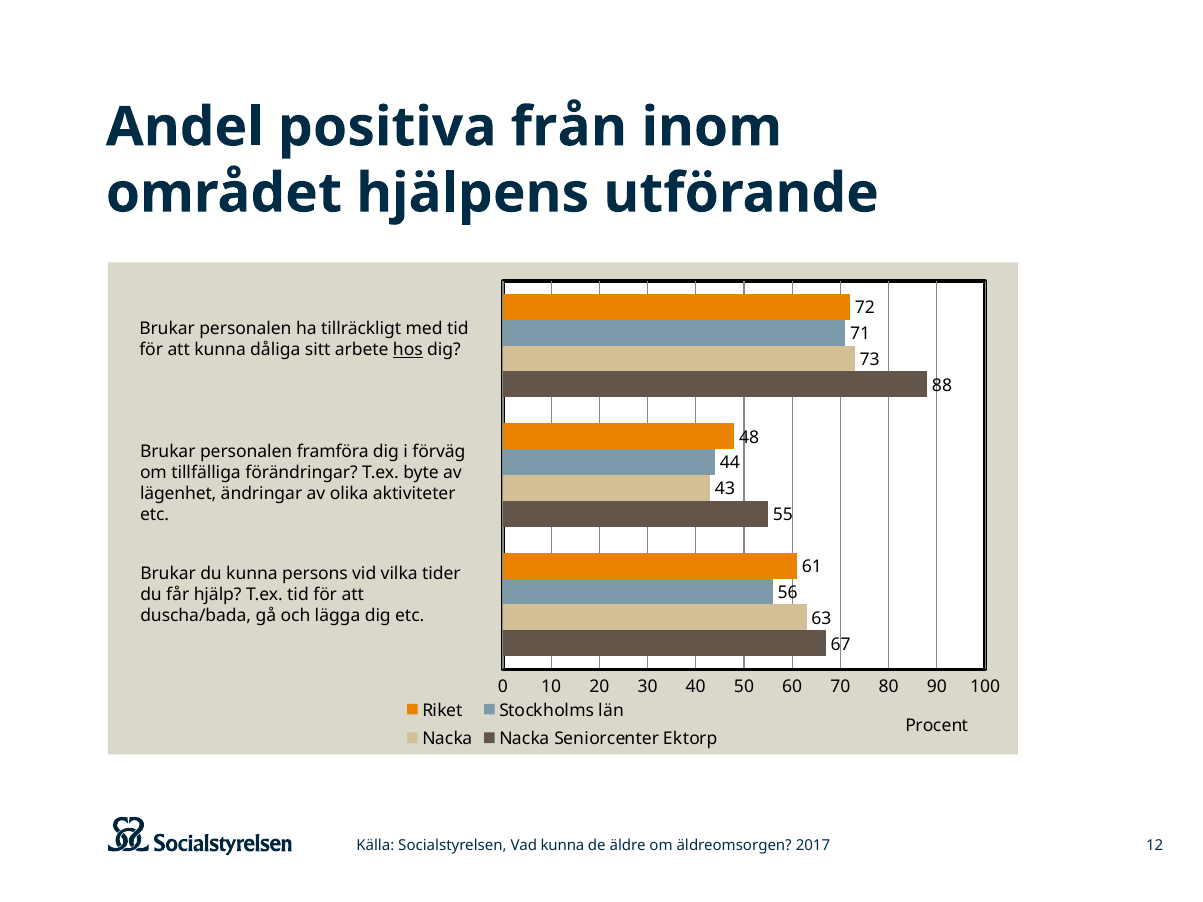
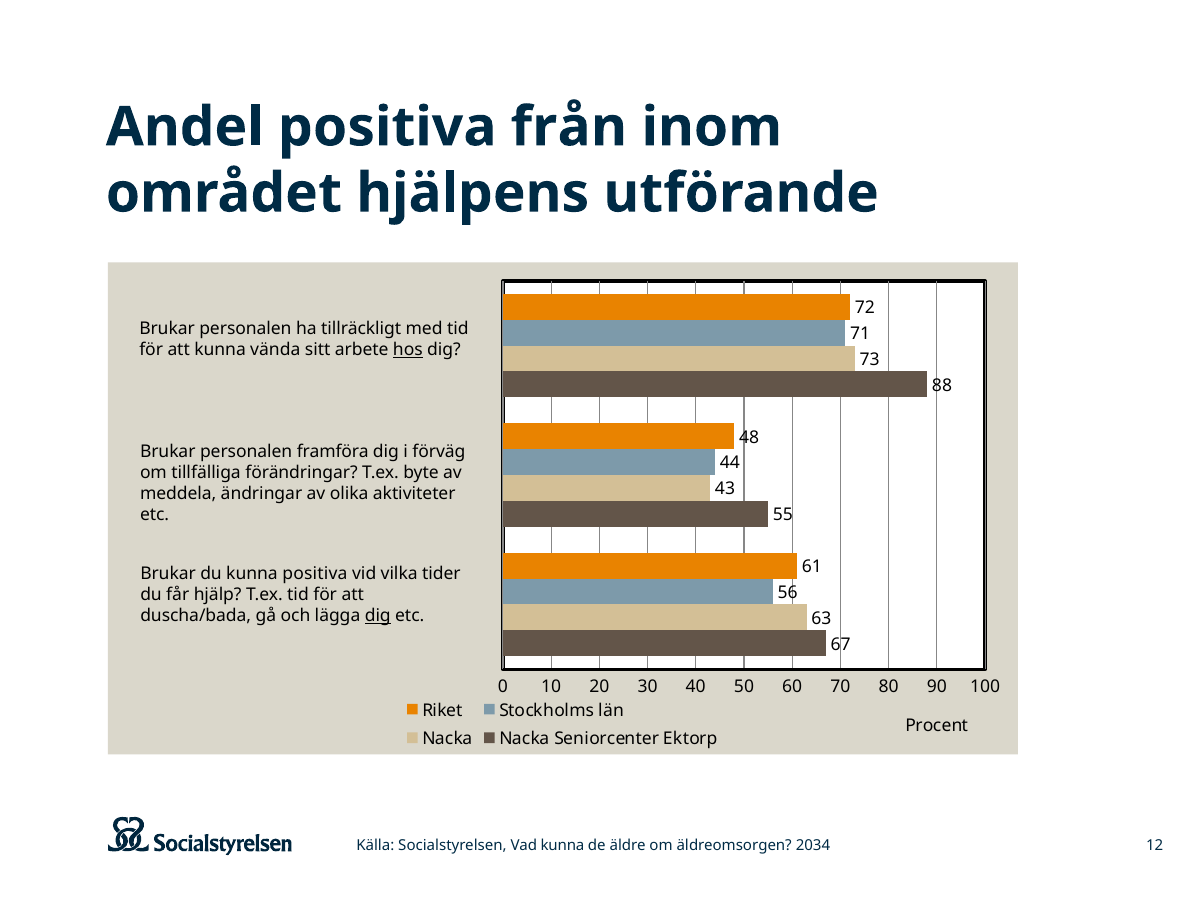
dåliga: dåliga -> vända (275, 350)
lägenhet: lägenhet -> meddela (178, 494)
kunna persons: persons -> positiva (315, 574)
dig underline: none -> present (378, 616)
2017: 2017 -> 2034 (813, 846)
